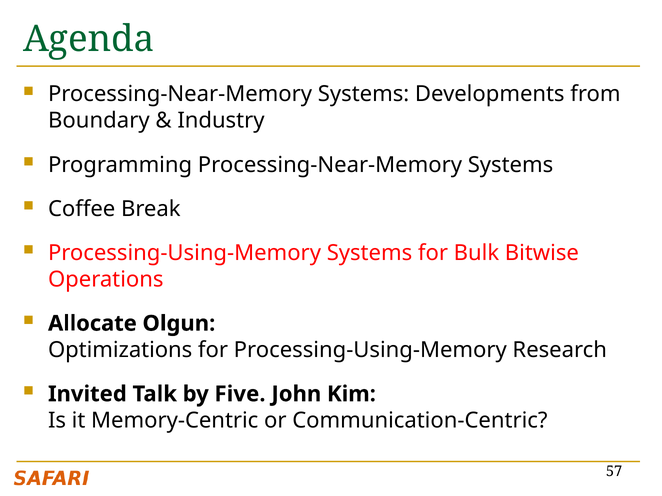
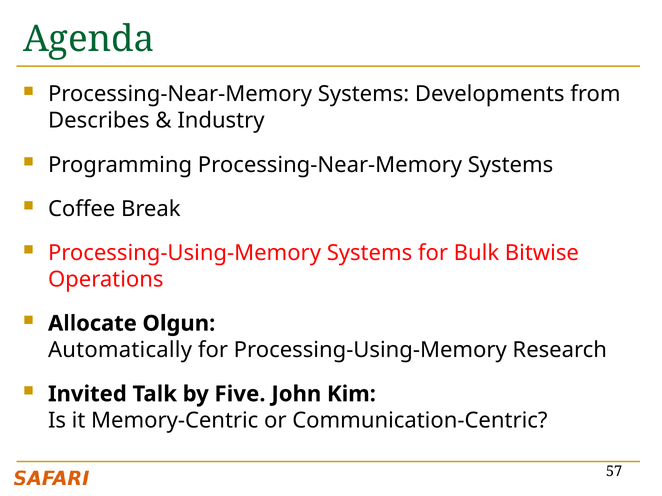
Boundary: Boundary -> Describes (99, 121)
Optimizations: Optimizations -> Automatically (120, 350)
